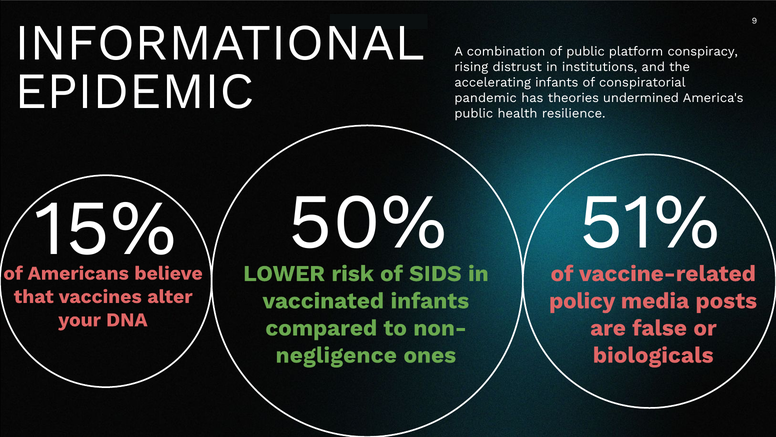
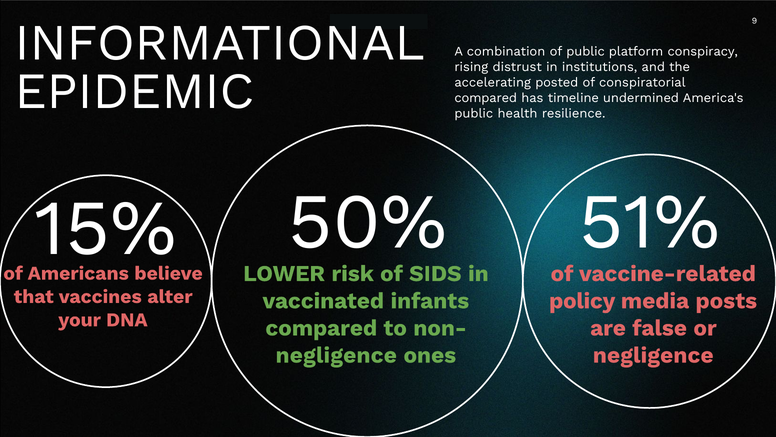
accelerating infants: infants -> posted (557, 83)
pandemic: pandemic -> compared (486, 98)
theories: theories -> timeline (573, 98)
biologicals: biologicals -> negligence (653, 355)
